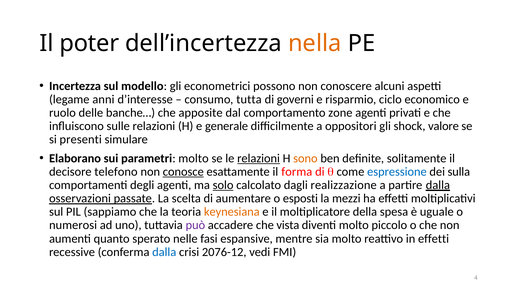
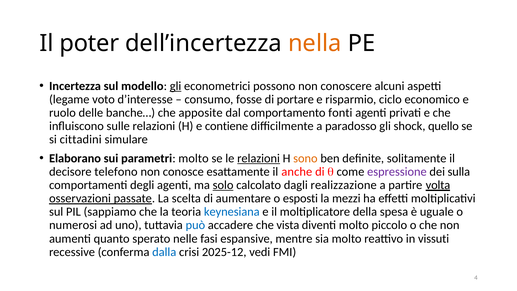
gli underline: none -> present (176, 86)
anni: anni -> voto (104, 99)
tutta: tutta -> fosse (249, 99)
governi: governi -> portare (295, 99)
zone: zone -> fonti (340, 113)
generale: generale -> contiene (227, 126)
oppositori: oppositori -> paradosso (351, 126)
valore: valore -> quello (443, 126)
presenti: presenti -> cittadini (81, 139)
conosce underline: present -> none (183, 172)
forma: forma -> anche (297, 172)
espressione colour: blue -> purple (397, 172)
partire dalla: dalla -> volta (438, 185)
keynesiana colour: orange -> blue (232, 212)
può colour: purple -> blue (195, 225)
in effetti: effetti -> vissuti (434, 238)
2076-12: 2076-12 -> 2025-12 (224, 252)
